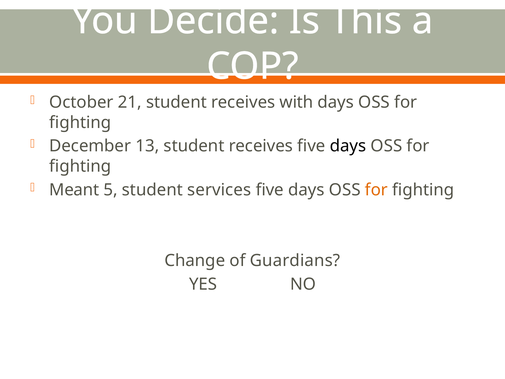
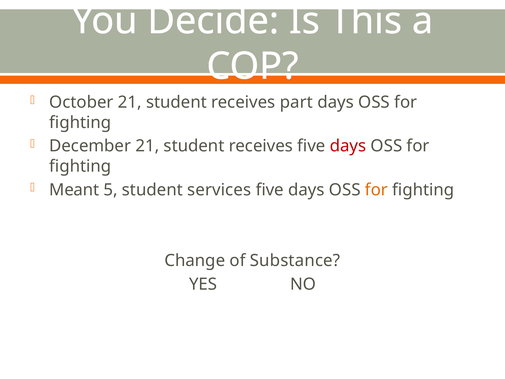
with: with -> part (296, 102)
December 13: 13 -> 21 (147, 146)
days colour: black -> red (348, 146)
Guardians: Guardians -> Substance (295, 260)
